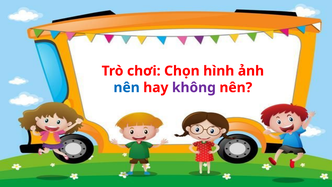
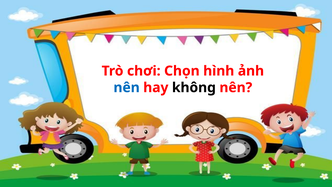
không colour: purple -> black (194, 87)
